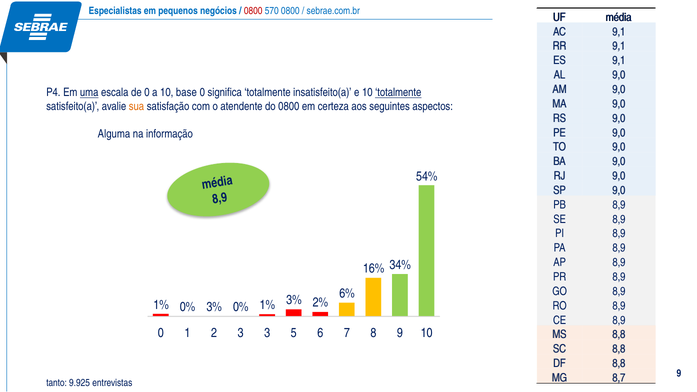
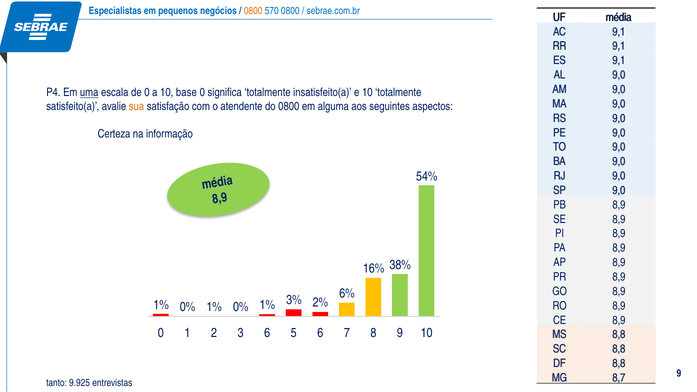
0800 colour: red -> orange (253, 11)
totalmente underline: present -> none (398, 93)
certeza: certeza -> alguma (333, 107)
Alguma: Alguma -> Certeza (114, 134)
34%: 34% -> 38% (400, 265)
3%: 3% -> 1% (214, 307)
3 3: 3 -> 6 (267, 333)
